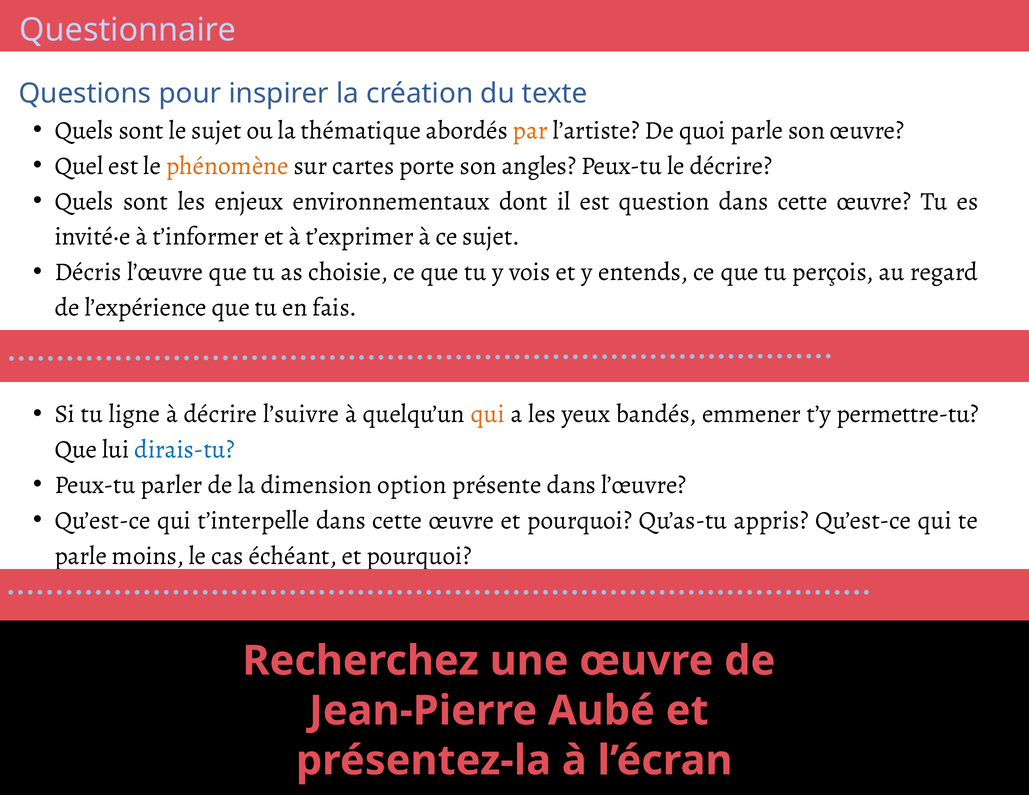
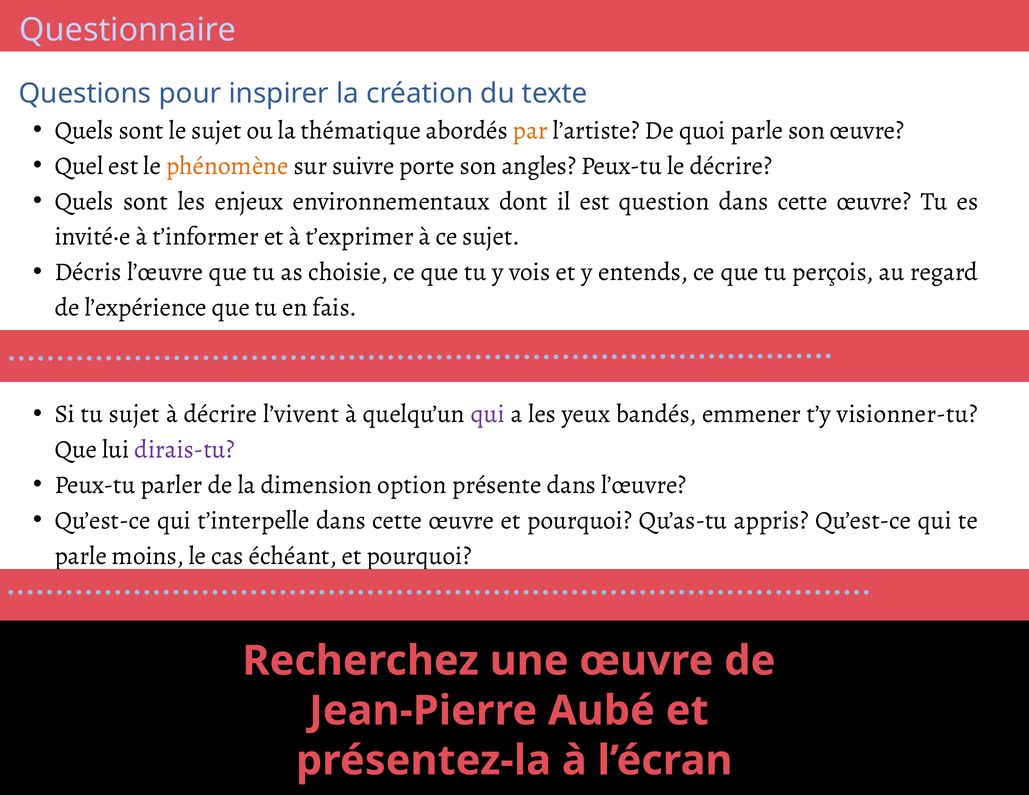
cartes: cartes -> suivre (363, 166)
tu ligne: ligne -> sujet (134, 414)
l’suivre: l’suivre -> l’vivent (301, 414)
qui colour: orange -> purple (488, 414)
permettre-tu: permettre-tu -> visionner-tu (908, 414)
dirais-tu colour: blue -> purple (185, 449)
